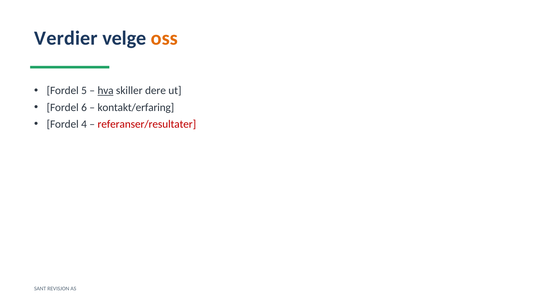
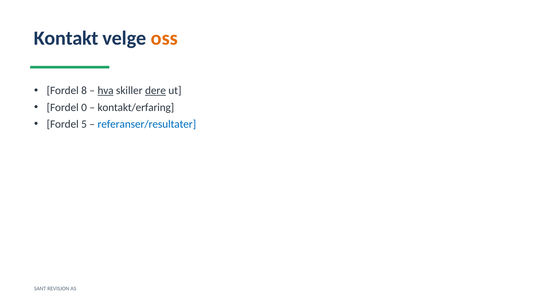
Verdier: Verdier -> Kontakt (66, 38)
5: 5 -> 8 (84, 91)
dere underline: none -> present (155, 91)
6: 6 -> 0 (84, 108)
4: 4 -> 5 (84, 124)
referanser/resultater colour: red -> blue (147, 124)
